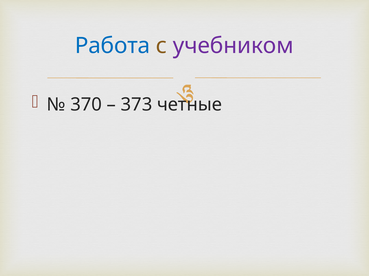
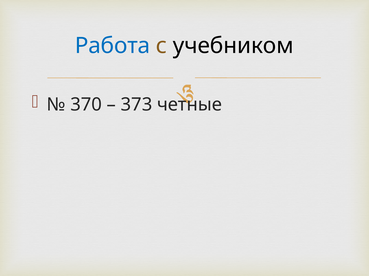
учебником colour: purple -> black (233, 46)
